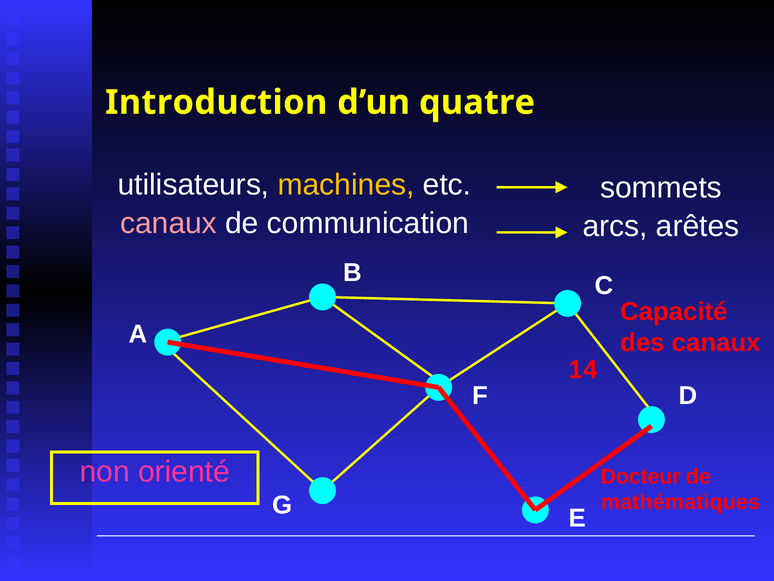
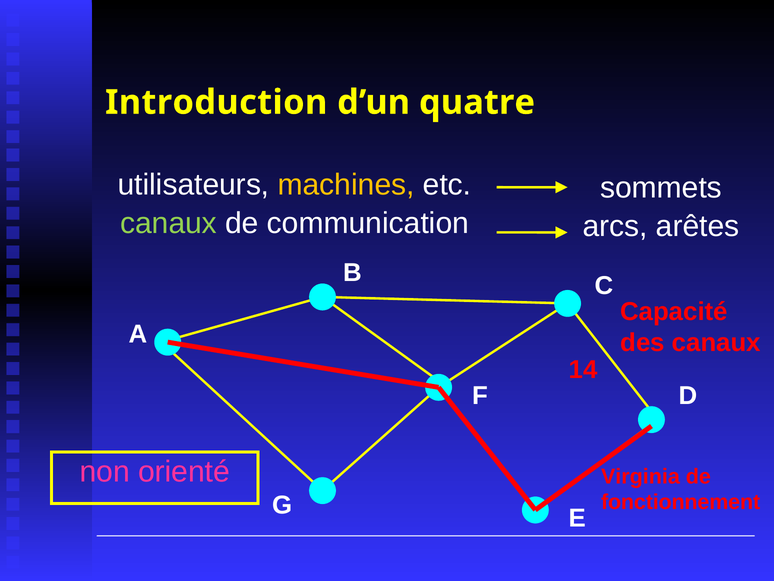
canaux colour: pink -> light green (169, 223)
Docteur: Docteur -> Virginia (640, 476)
mathématiques: mathématiques -> fonctionnement (681, 502)
